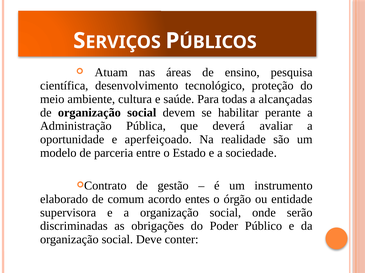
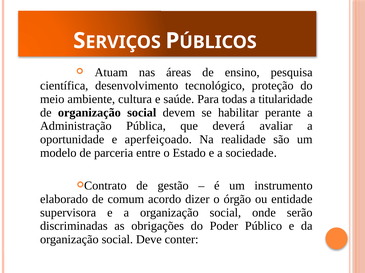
alcançadas: alcançadas -> titularidade (286, 99)
entes: entes -> dizer (197, 200)
